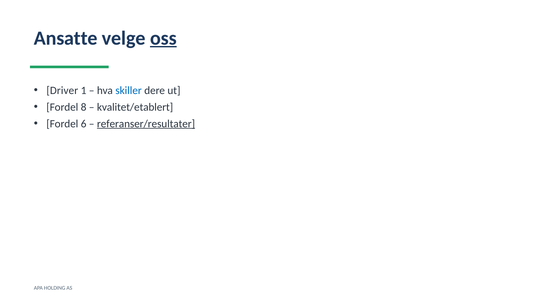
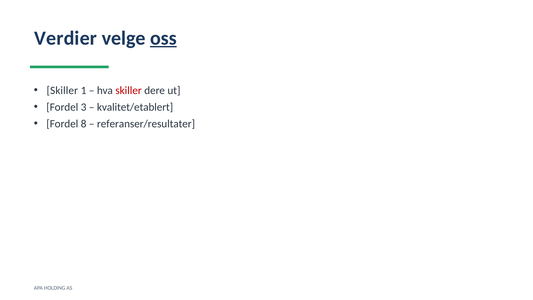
Ansatte: Ansatte -> Verdier (66, 38)
Driver: Driver -> Skiller (62, 90)
skiller colour: blue -> red (129, 90)
8: 8 -> 3 (84, 107)
6: 6 -> 8 (84, 124)
referanser/resultater underline: present -> none (146, 124)
